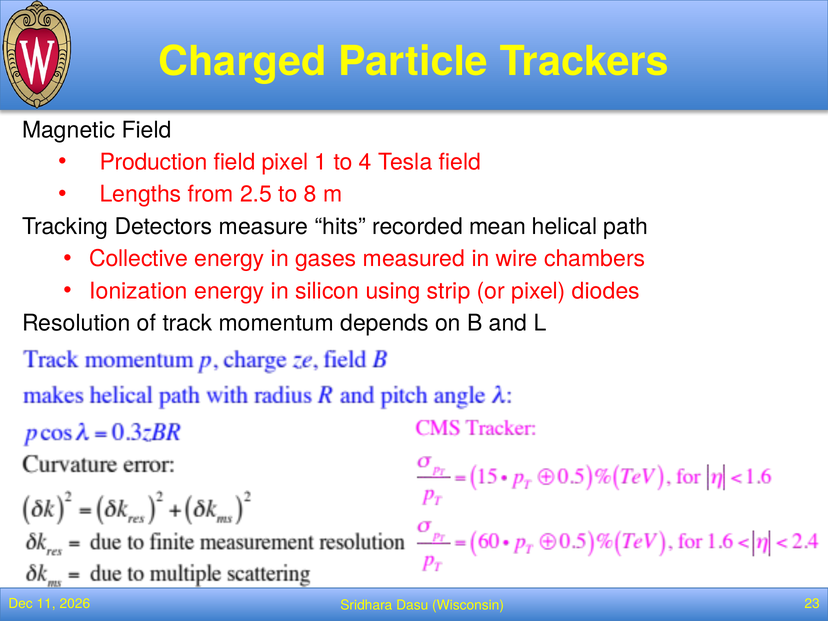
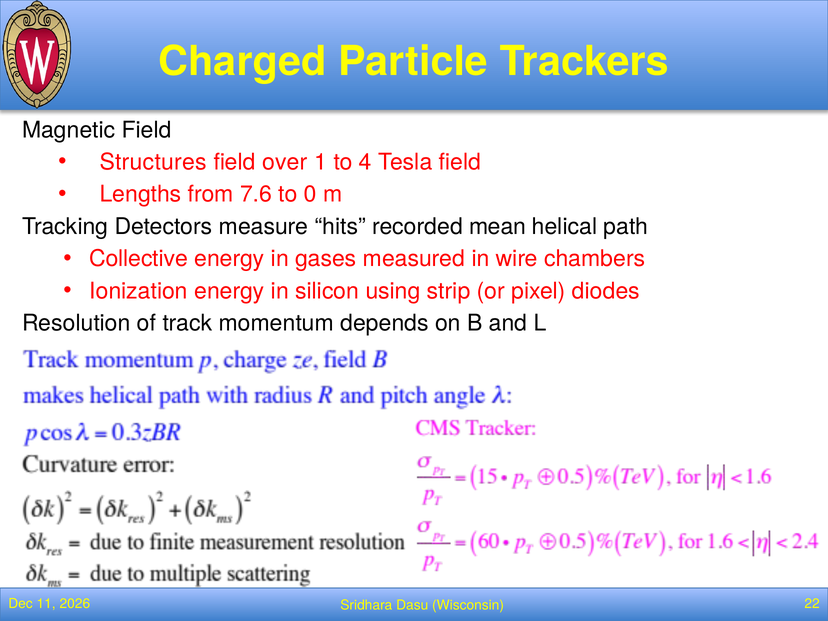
Production: Production -> Structures (153, 162)
field pixel: pixel -> over (285, 162)
2.5: 2.5 -> 7.6 (256, 194)
8: 8 -> 0 (310, 194)
23: 23 -> 22 (812, 604)
